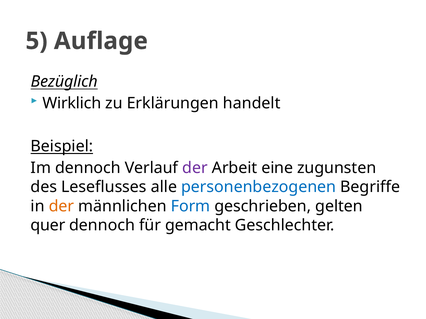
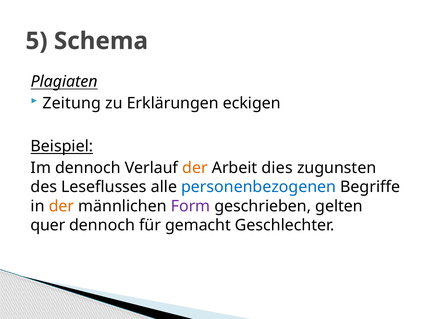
Auflage: Auflage -> Schema (101, 41)
Bezüglich: Bezüglich -> Plagiaten (64, 82)
Wirklich: Wirklich -> Zeitung (72, 103)
handelt: handelt -> eckigen (252, 103)
der colour: purple -> orange (195, 168)
eine: eine -> dies (277, 168)
Form colour: blue -> purple (190, 206)
